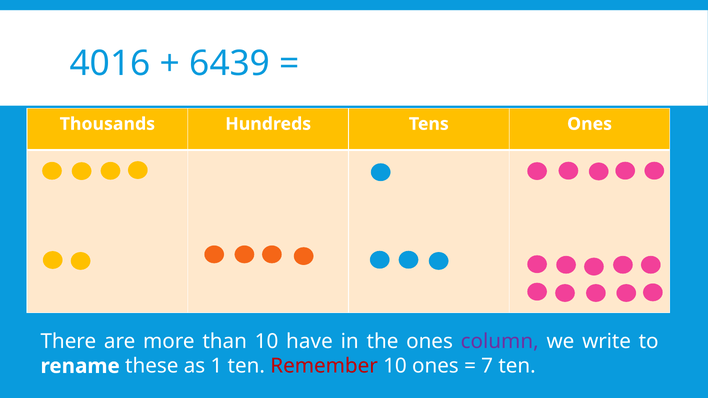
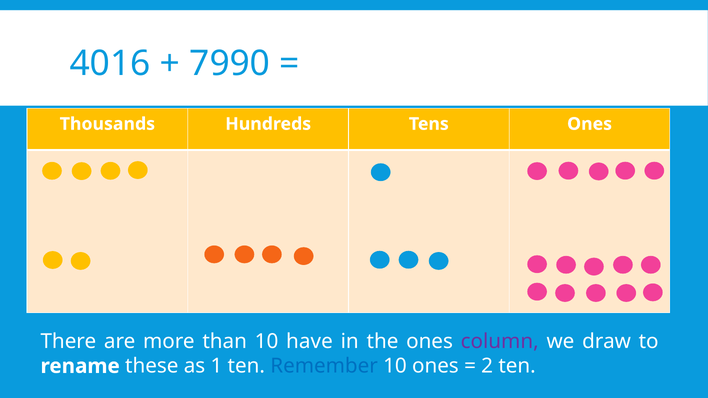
6439: 6439 -> 7990 (230, 64)
write: write -> draw (607, 342)
Remember colour: red -> blue (324, 366)
7: 7 -> 2 (487, 366)
